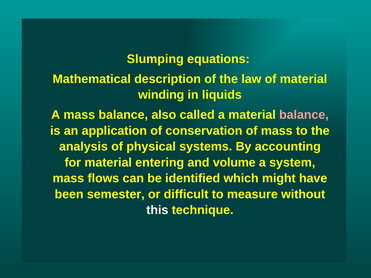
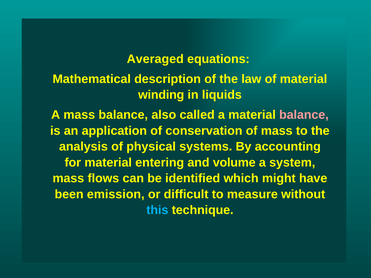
Slumping: Slumping -> Averaged (155, 59)
semester: semester -> emission (116, 194)
this colour: white -> light blue (157, 210)
